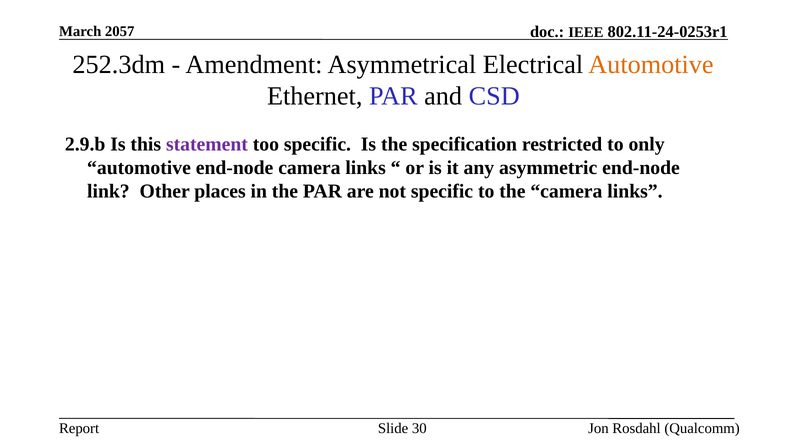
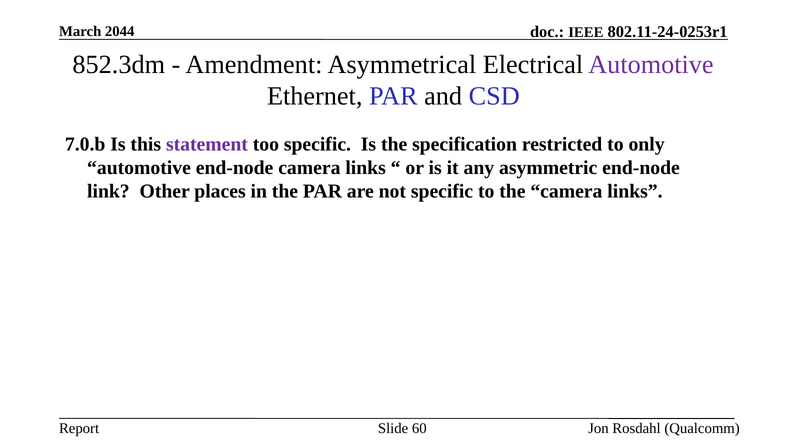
2057: 2057 -> 2044 (120, 31)
252.3dm: 252.3dm -> 852.3dm (119, 65)
Automotive colour: orange -> purple (651, 65)
2.9.b: 2.9.b -> 7.0.b (85, 144)
30: 30 -> 60 (419, 428)
